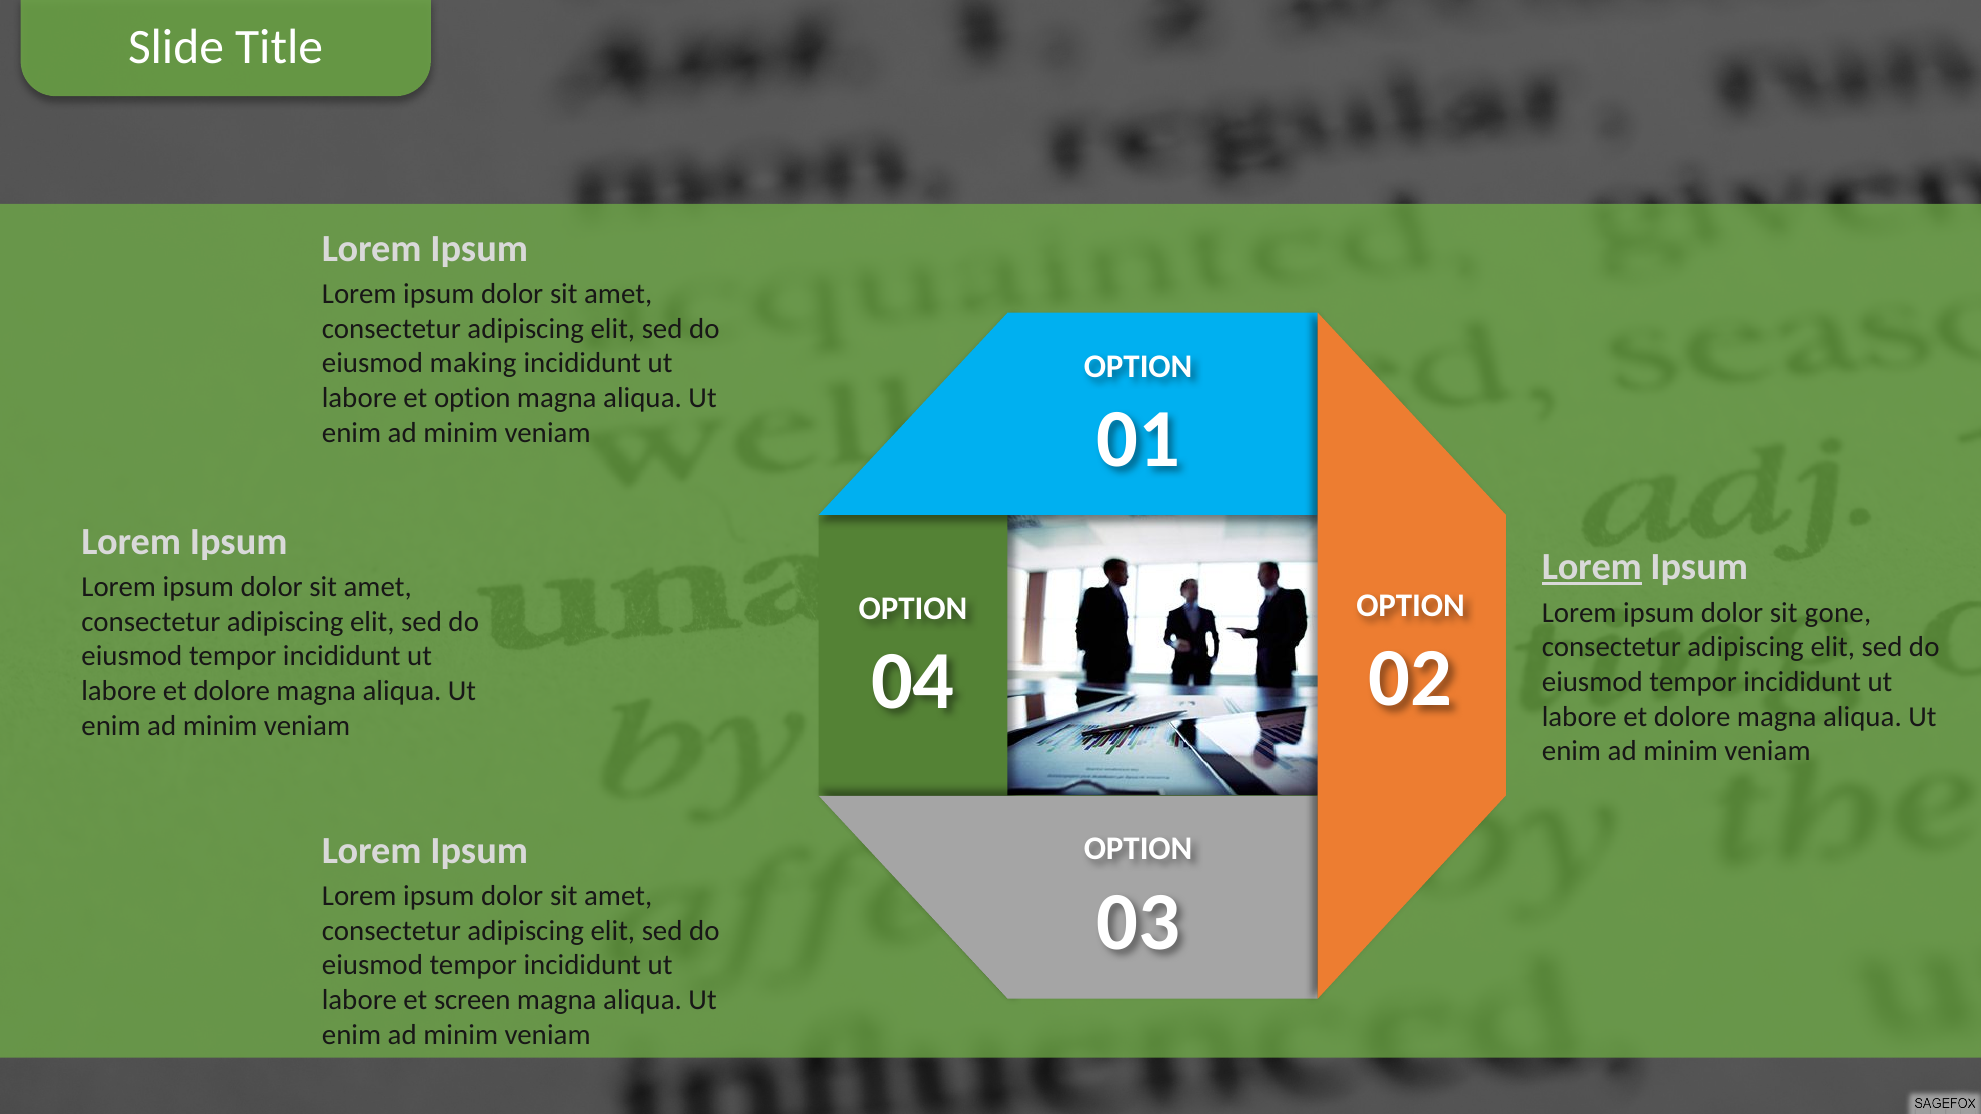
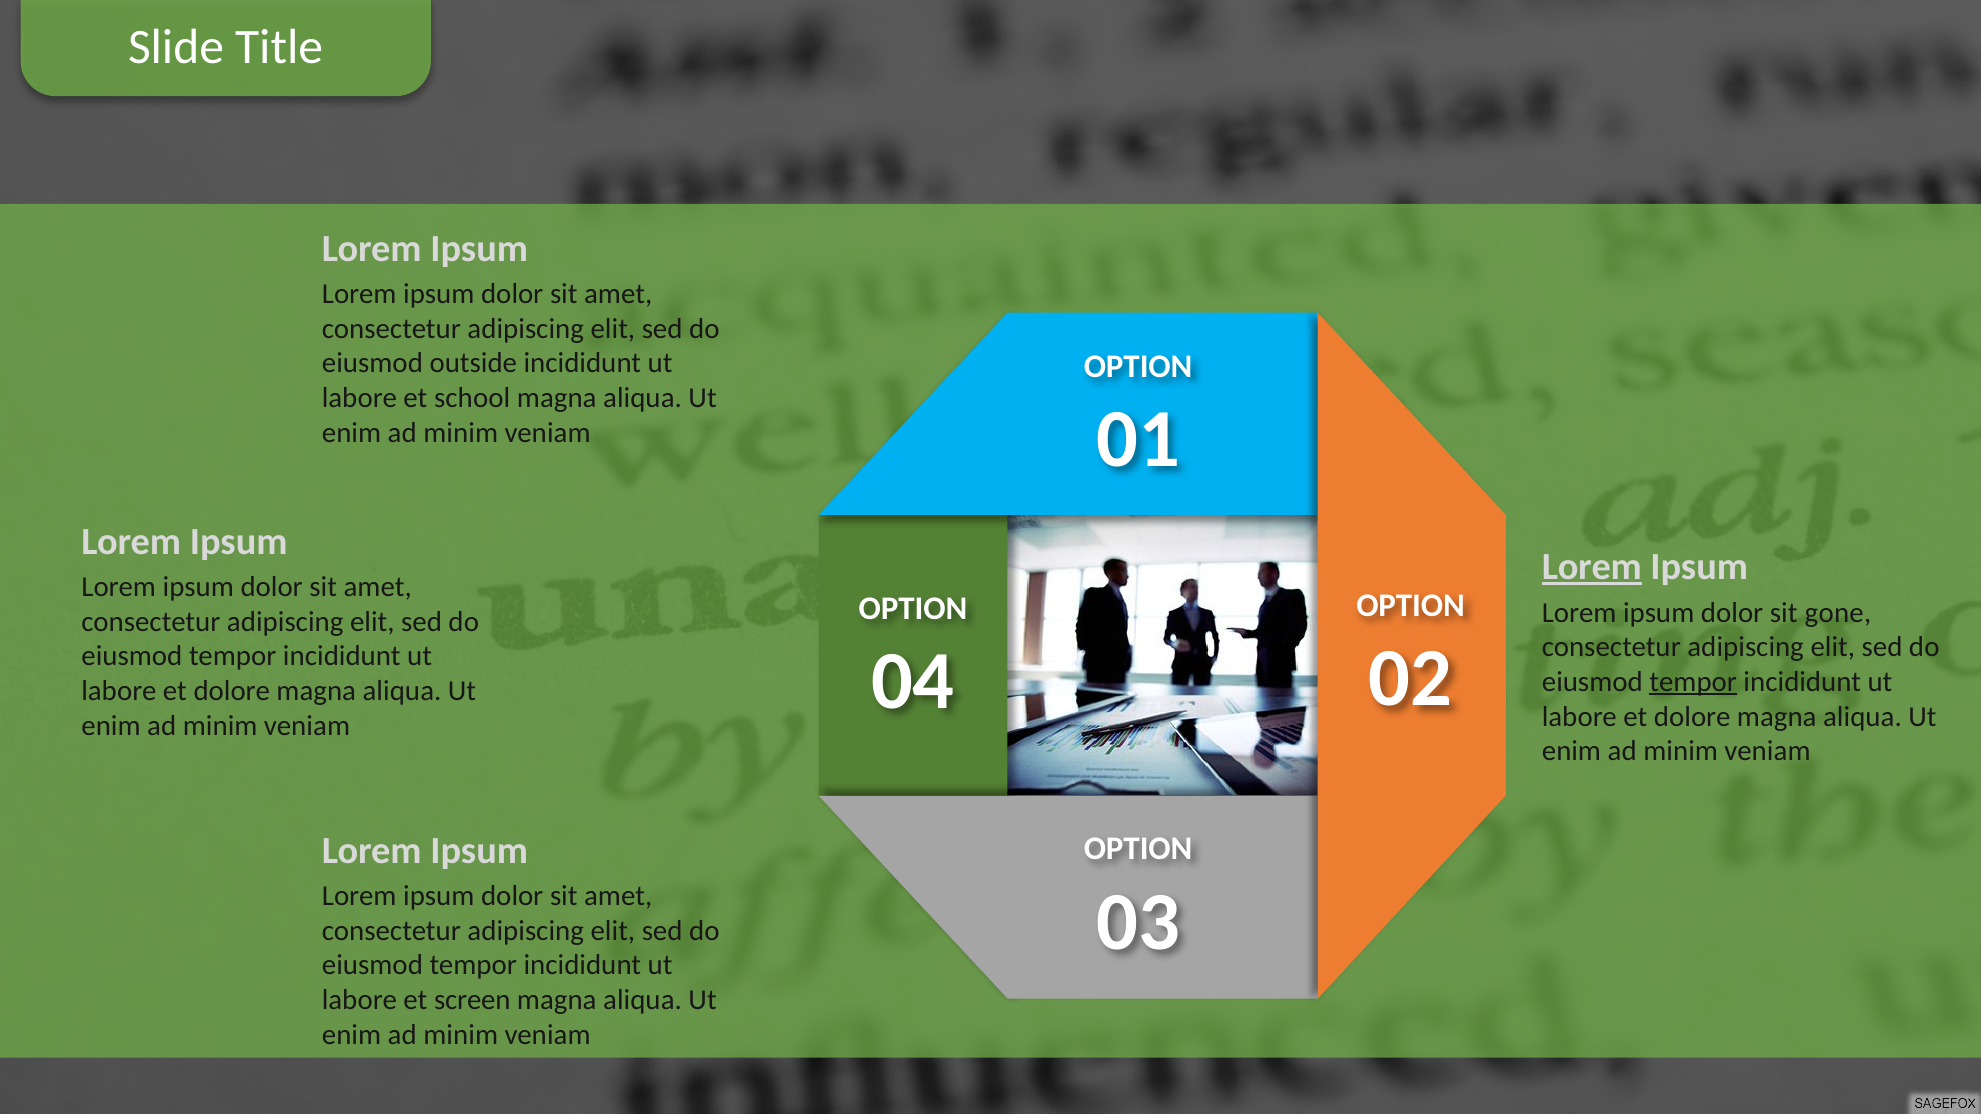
making: making -> outside (473, 363)
et option: option -> school (472, 398)
tempor underline: none -> present (1693, 682)
